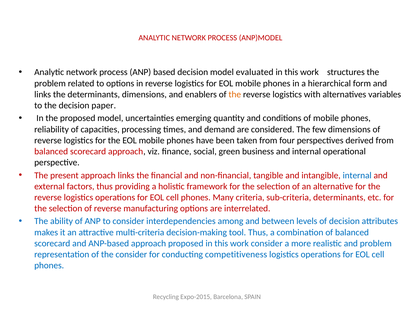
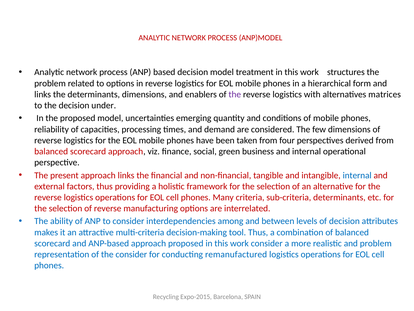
evaluated: evaluated -> treatment (255, 72)
the colour: orange -> purple (235, 94)
variables: variables -> matrices (385, 94)
paper: paper -> under (104, 105)
competitiveness: competitiveness -> remanufactured (236, 254)
